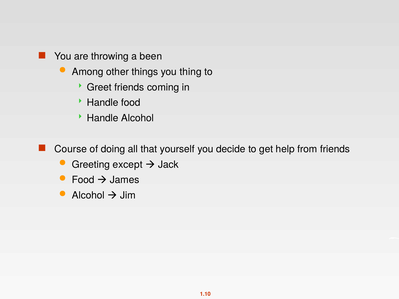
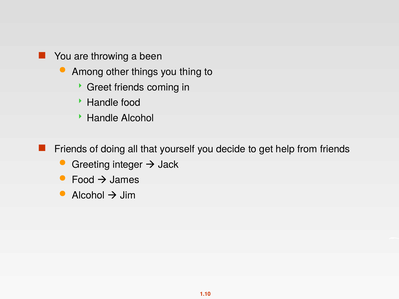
Course: Course -> Friends (71, 149)
except: except -> integer (128, 165)
